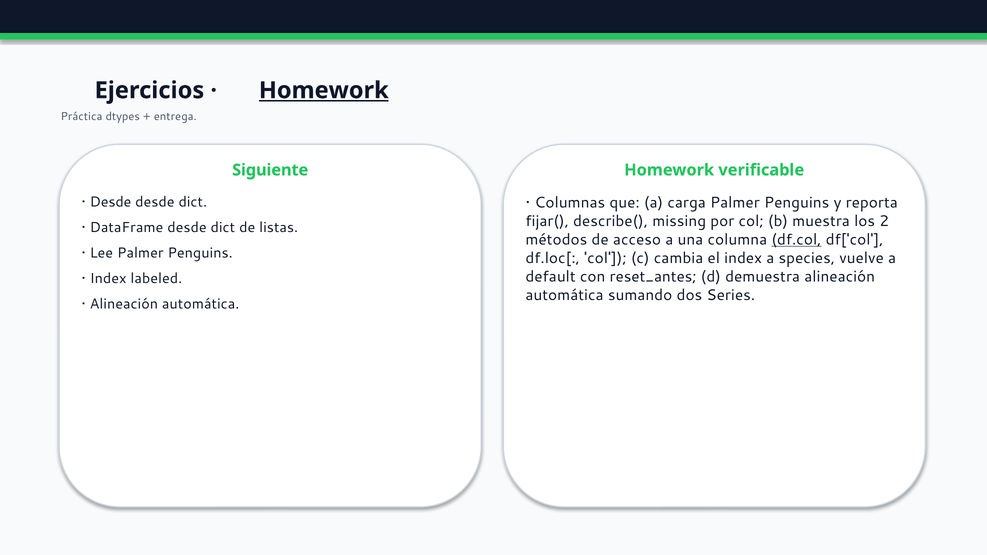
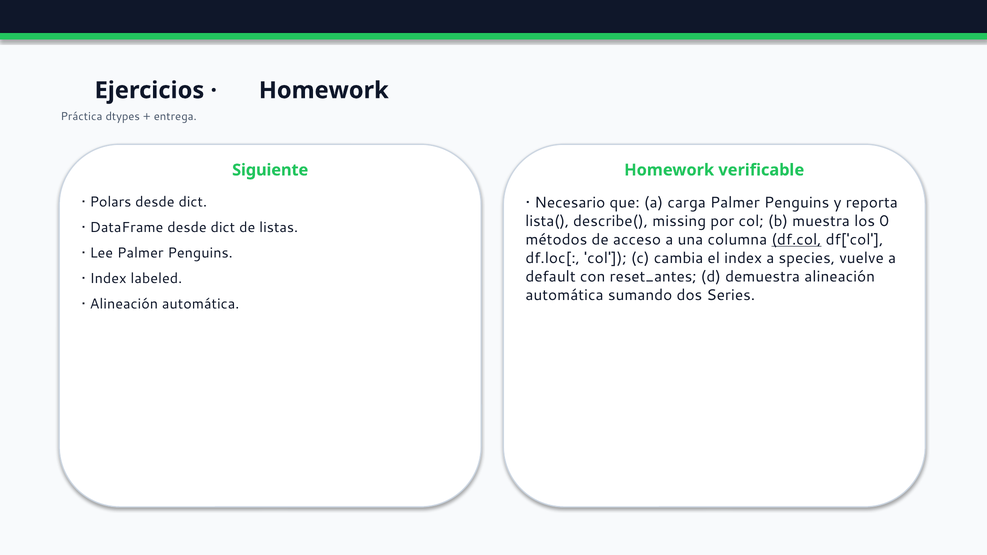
Homework underline: present -> none (324, 90)
Desde: Desde -> Polars (110, 202)
Columnas: Columnas -> Necesario (570, 203)
fijar(: fijar( -> lista( (547, 221)
2: 2 -> 0 (884, 221)
